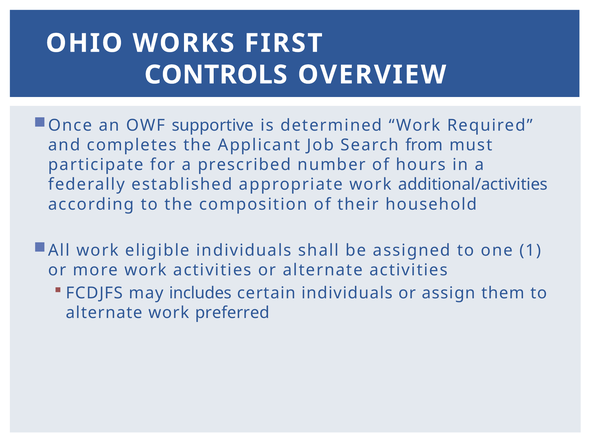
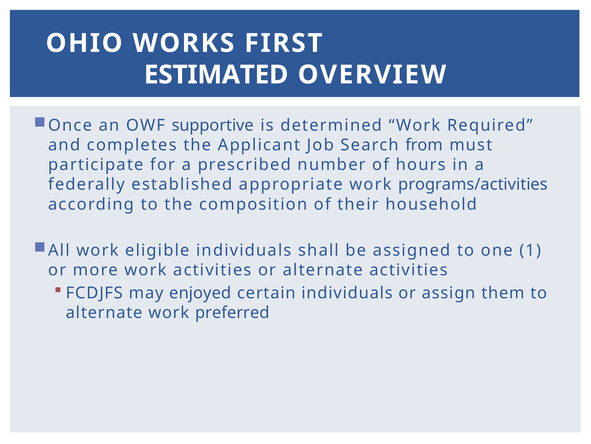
CONTROLS: CONTROLS -> ESTIMATED (216, 75)
additional/activities: additional/activities -> programs/activities (473, 184)
includes: includes -> enjoyed (200, 293)
